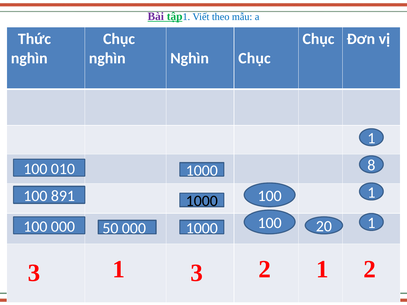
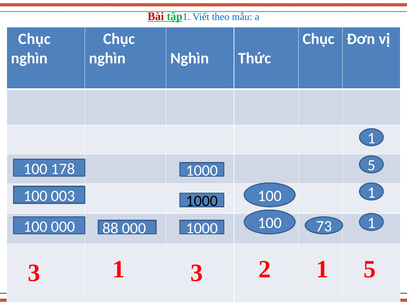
Bài colour: purple -> red (156, 16)
Thức: Thức -> Chục (34, 39)
nghìn Nghìn Chục: Chục -> Thức (255, 58)
010: 010 -> 178 (63, 169)
1000 8: 8 -> 5 (371, 166)
891: 891 -> 003 (63, 196)
20: 20 -> 73 (324, 227)
50: 50 -> 88 (110, 228)
1 2: 2 -> 5 (370, 270)
